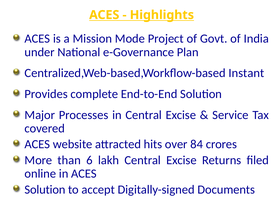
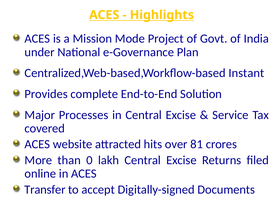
84: 84 -> 81 (197, 144)
6: 6 -> 0 (89, 160)
Solution: Solution -> Transfer (45, 190)
